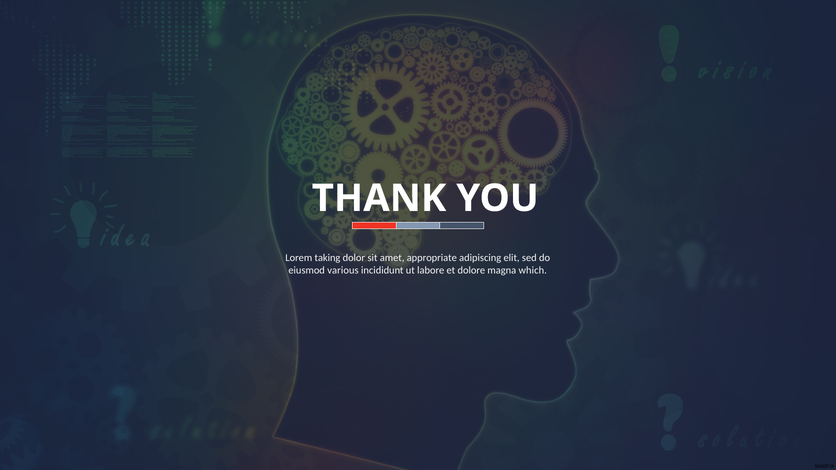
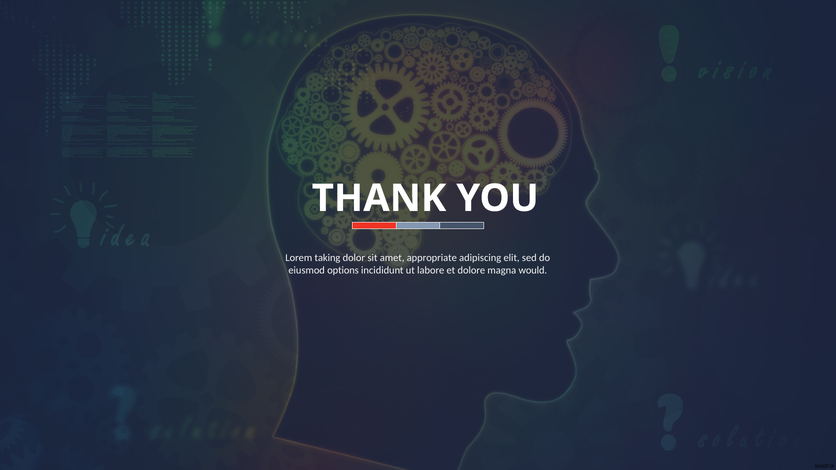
various: various -> options (343, 271)
which: which -> would (533, 271)
